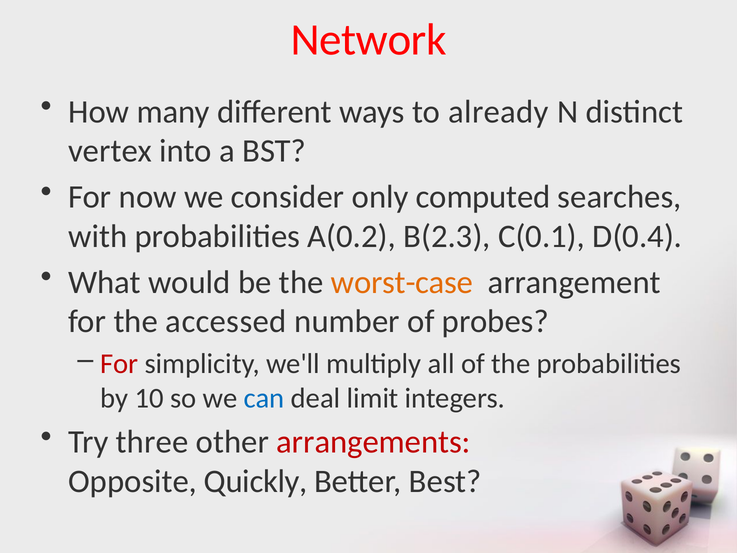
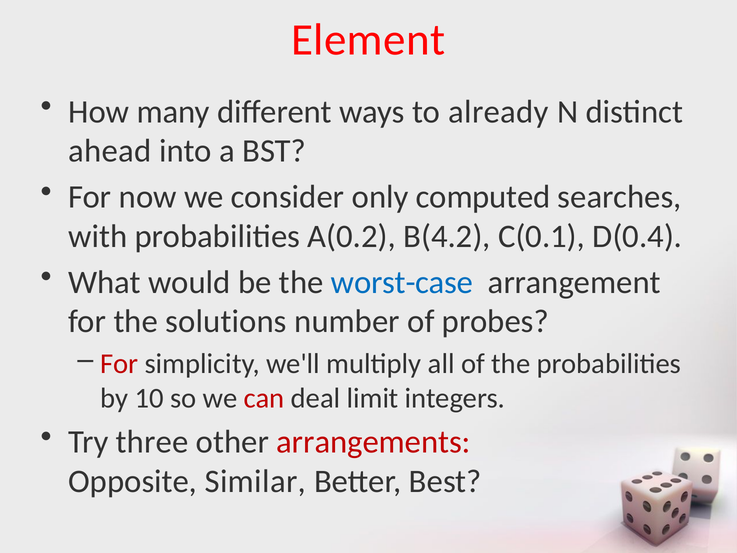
Network: Network -> Element (368, 40)
vertex: vertex -> ahead (110, 151)
B(2.3: B(2.3 -> B(4.2 (447, 236)
worst-case colour: orange -> blue (402, 282)
accessed: accessed -> solutions (226, 321)
can colour: blue -> red (264, 398)
Quickly: Quickly -> Similar (255, 481)
